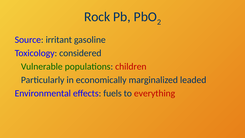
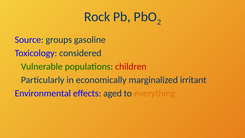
irritant: irritant -> groups (59, 40)
leaded: leaded -> irritant (193, 80)
fuels: fuels -> aged (113, 93)
everything colour: red -> orange (155, 93)
